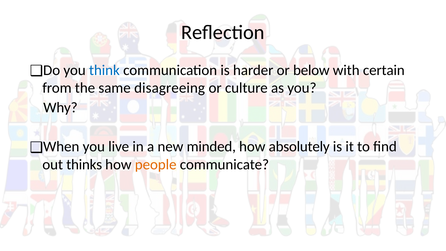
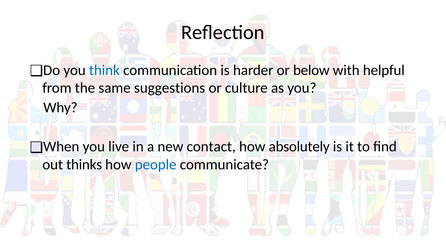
certain: certain -> helpful (384, 70)
disagreeing: disagreeing -> suggestions (170, 88)
minded: minded -> contact (211, 147)
people colour: orange -> blue (156, 164)
